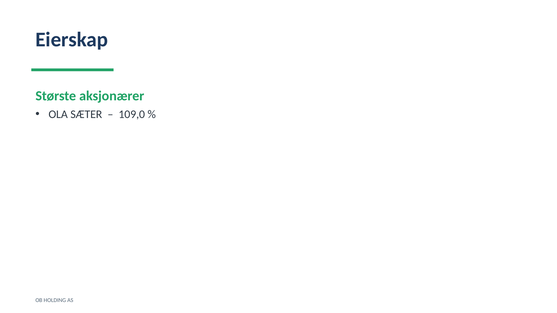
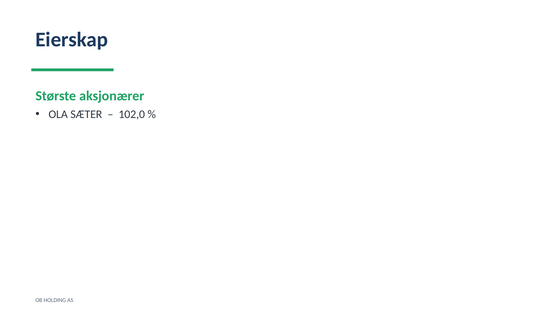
109,0: 109,0 -> 102,0 (132, 115)
